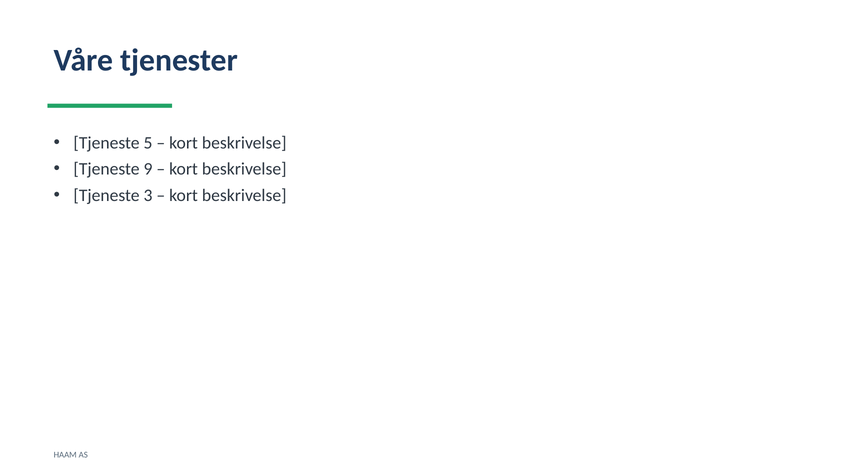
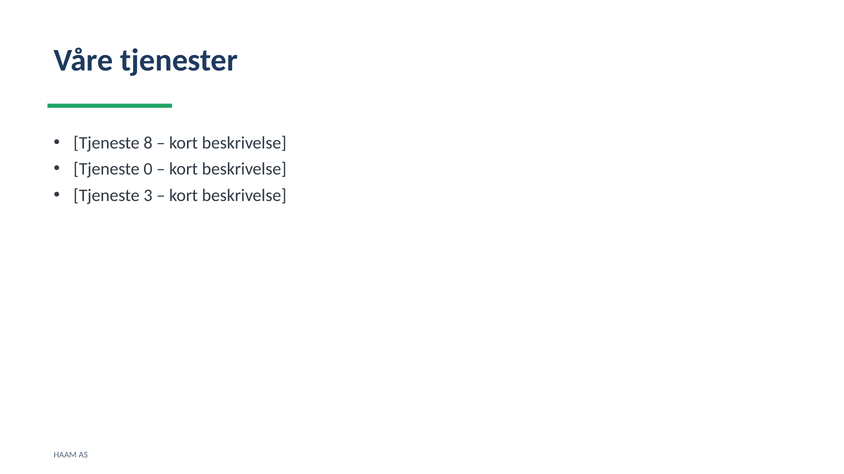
5: 5 -> 8 (148, 143)
9: 9 -> 0 (148, 169)
